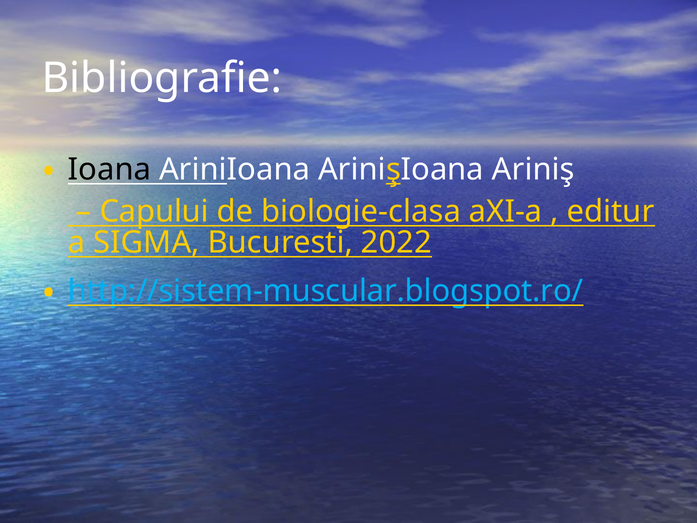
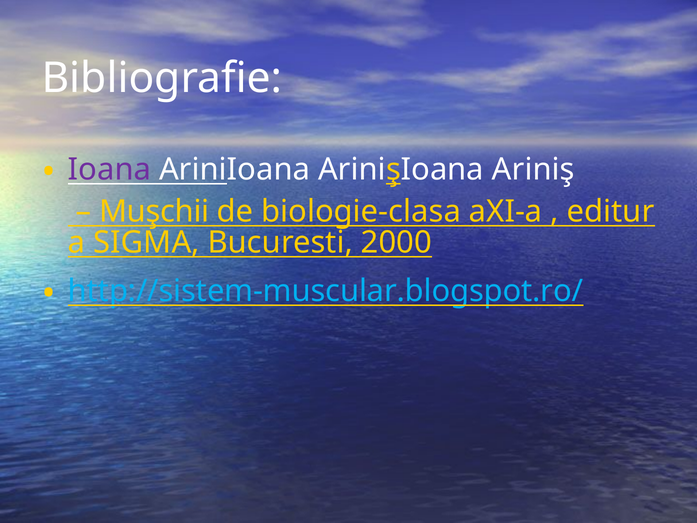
Ioana colour: black -> purple (110, 169)
Capului: Capului -> Muşchii (154, 212)
2022: 2022 -> 2000 (396, 243)
